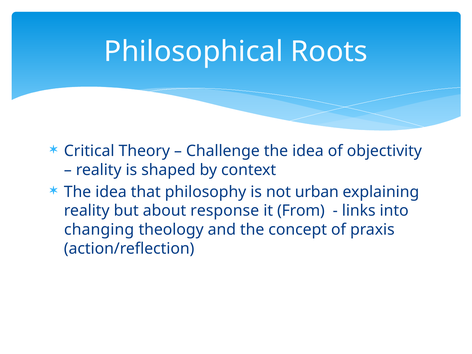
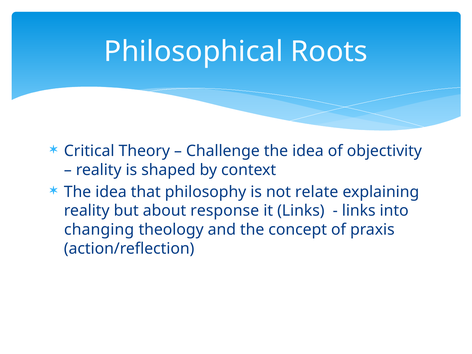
urban: urban -> relate (317, 192)
it From: From -> Links (301, 211)
